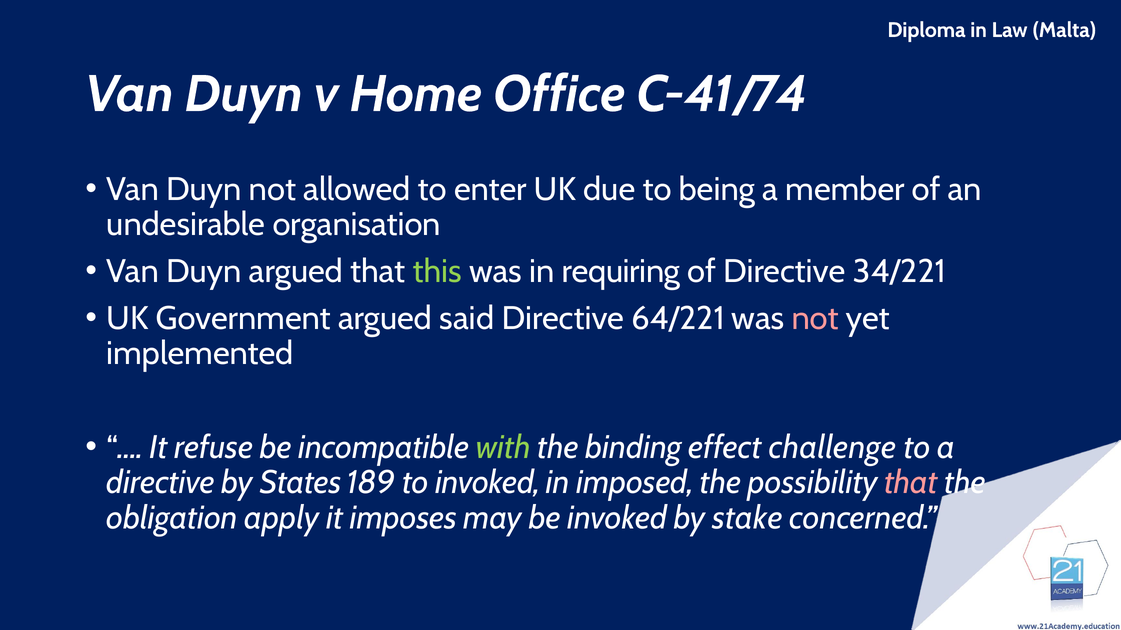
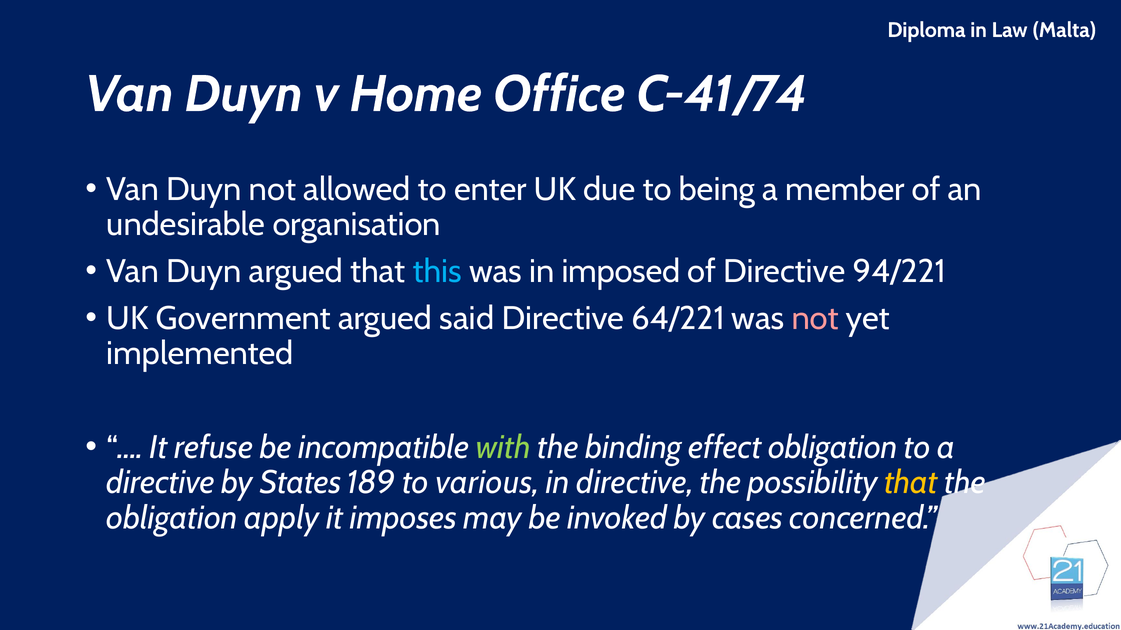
this colour: light green -> light blue (437, 272)
requiring: requiring -> imposed (621, 272)
34/221: 34/221 -> 94/221 (899, 272)
effect challenge: challenge -> obligation (833, 448)
to invoked: invoked -> various (487, 483)
in imposed: imposed -> directive (635, 483)
that colour: pink -> yellow (911, 483)
stake: stake -> cases (748, 518)
